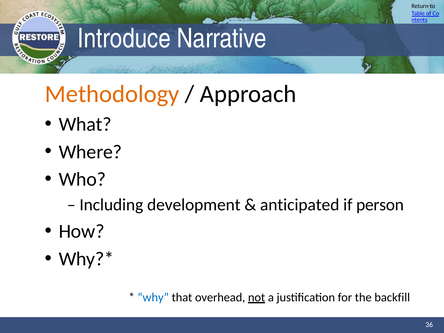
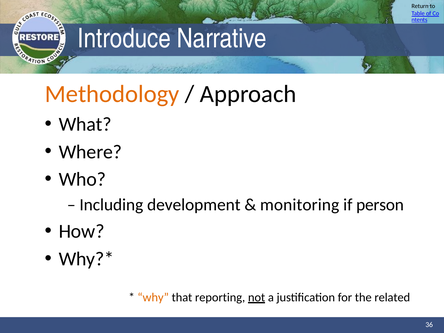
anticipated: anticipated -> monitoring (300, 205)
why colour: blue -> orange (153, 297)
overhead: overhead -> reporting (220, 297)
backfill: backfill -> related (392, 297)
